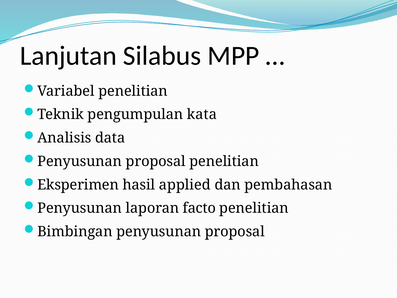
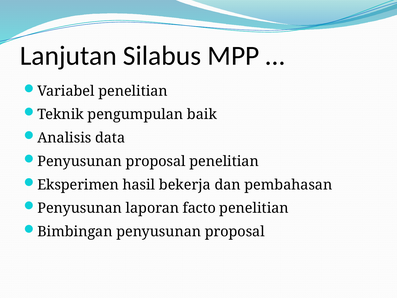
kata: kata -> baik (202, 114)
applied: applied -> bekerja (185, 185)
